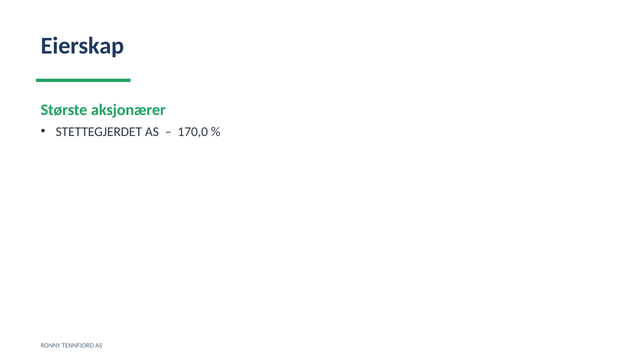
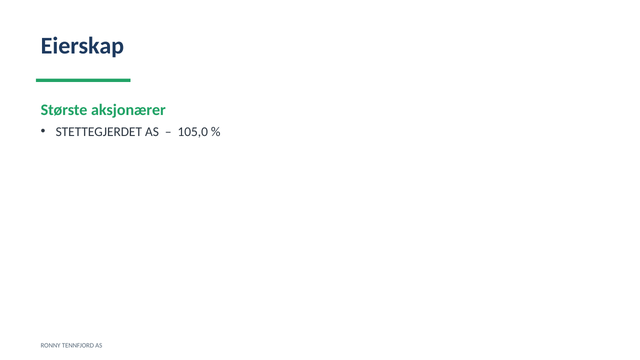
170,0: 170,0 -> 105,0 (193, 132)
